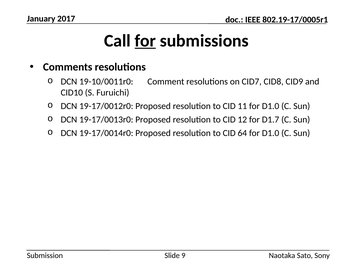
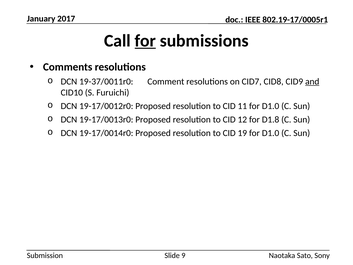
19-10/0011r0: 19-10/0011r0 -> 19-37/0011r0 (106, 81)
and underline: none -> present (312, 81)
D1.7: D1.7 -> D1.8 (271, 119)
64: 64 -> 19 (242, 133)
